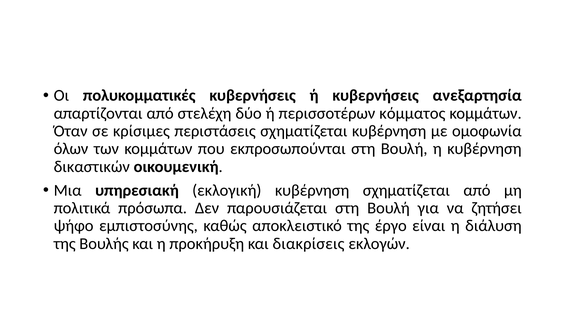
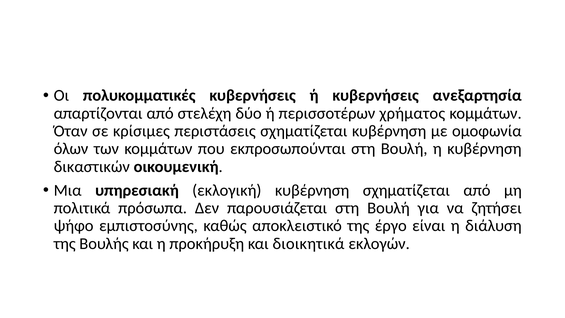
κόμματος: κόμματος -> χρήματος (412, 113)
διακρίσεις: διακρίσεις -> διοικητικά (308, 244)
